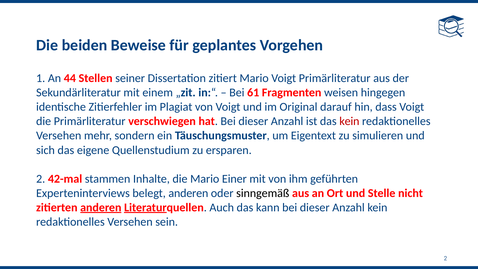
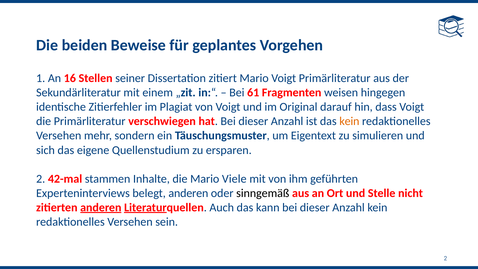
44: 44 -> 16 (70, 78)
kein colour: red -> orange (349, 121)
Einer: Einer -> Viele (234, 179)
